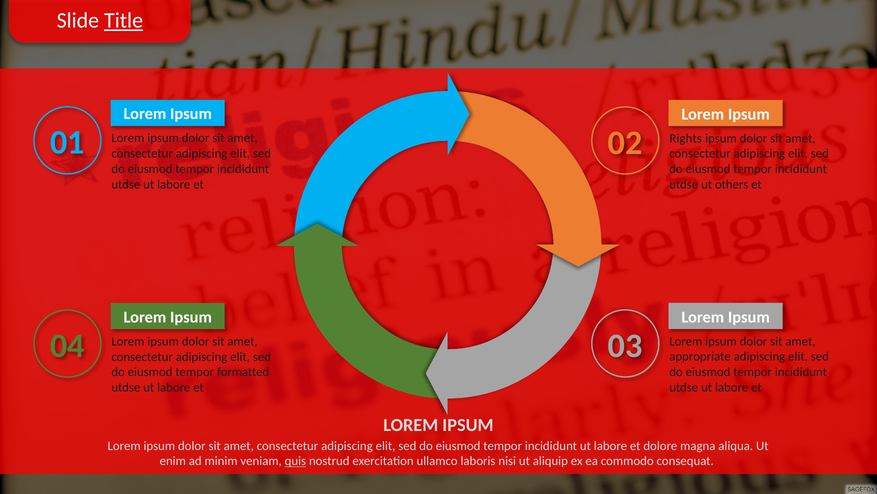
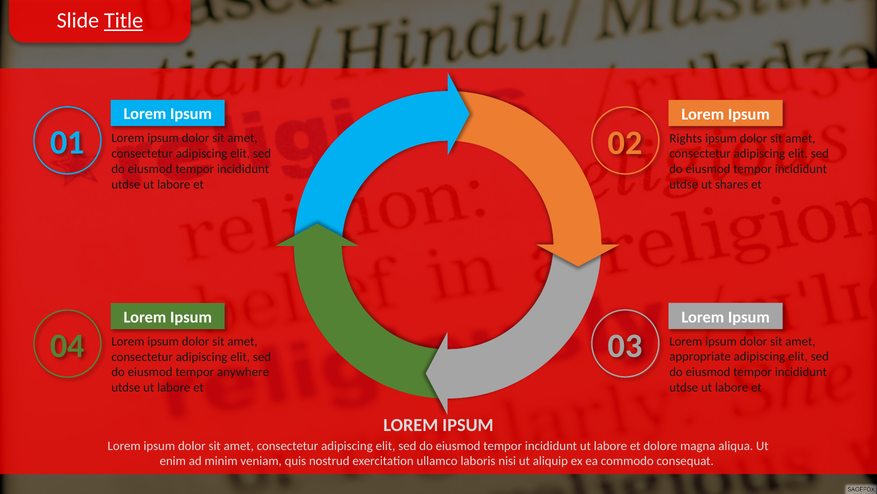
others: others -> shares (732, 184)
formatted: formatted -> anywhere (243, 372)
quis underline: present -> none (295, 461)
